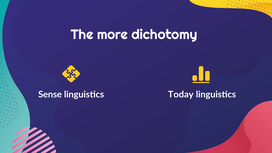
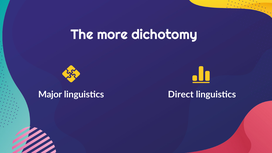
Sense: Sense -> Major (50, 95)
Today: Today -> Direct (181, 95)
